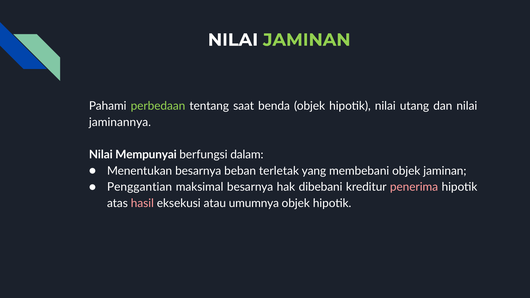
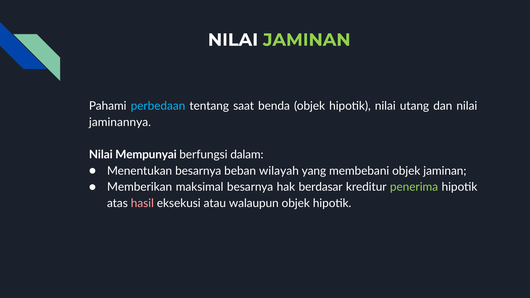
perbedaan colour: light green -> light blue (158, 106)
terletak: terletak -> wilayah (279, 171)
Penggantian: Penggantian -> Memberikan (140, 187)
dibebani: dibebani -> berdasar (321, 187)
penerima colour: pink -> light green (414, 187)
umumnya: umumnya -> walaupun (254, 203)
